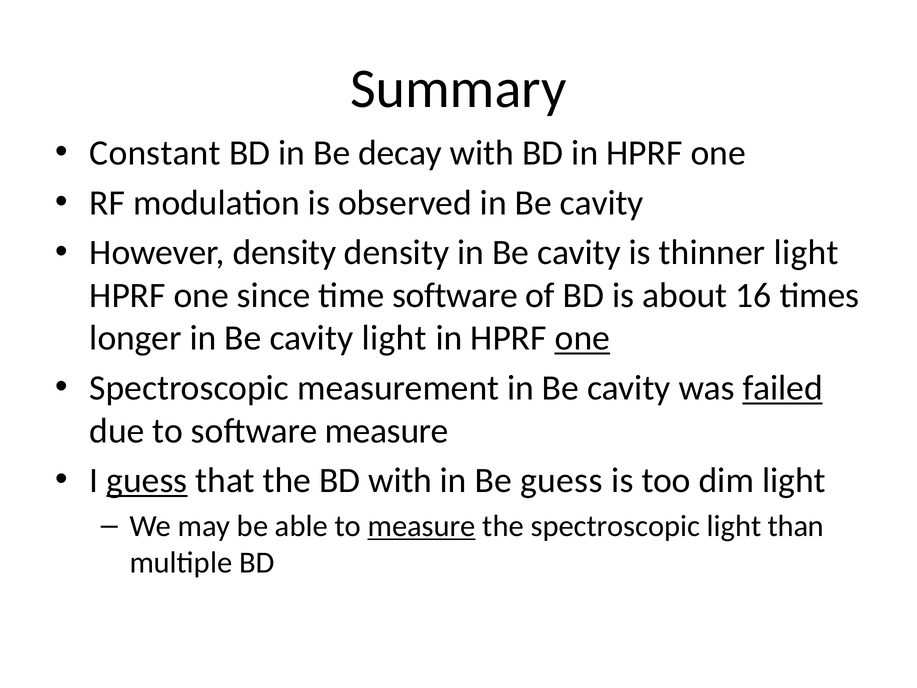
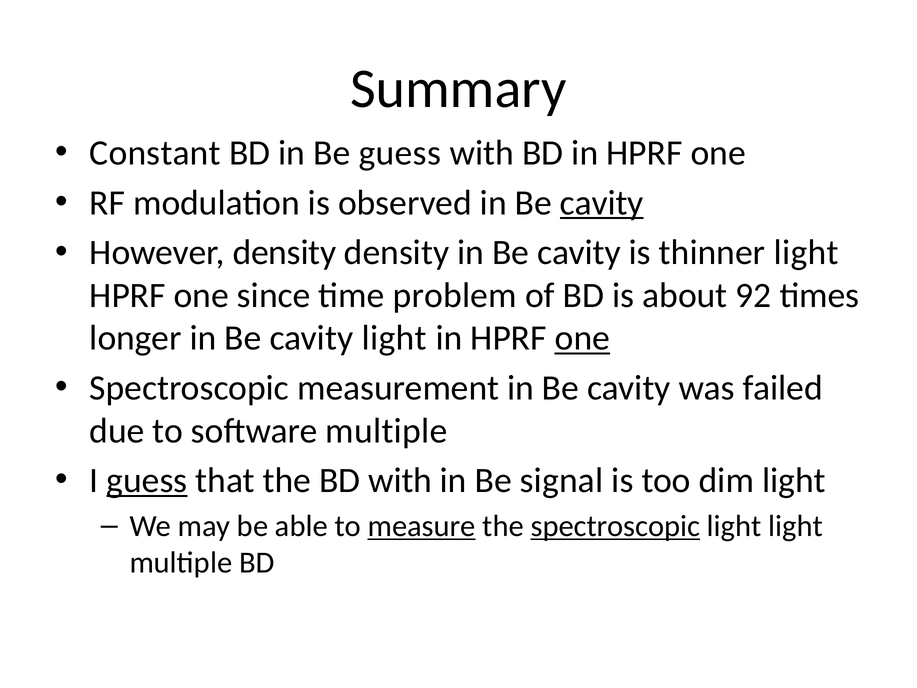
Be decay: decay -> guess (400, 153)
cavity underline: none -> present (602, 203)
time software: software -> problem (455, 295)
16: 16 -> 92 (753, 295)
failed underline: present -> none (783, 388)
software measure: measure -> multiple (386, 431)
Be guess: guess -> signal (562, 480)
spectroscopic underline: none -> present (615, 526)
light than: than -> light (796, 526)
